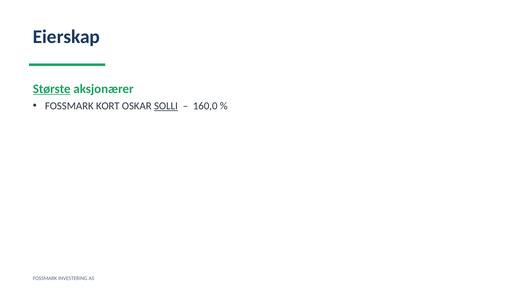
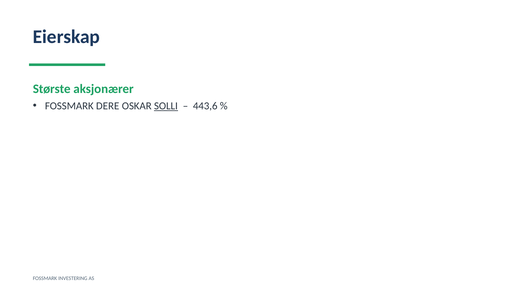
Største underline: present -> none (52, 89)
KORT: KORT -> DERE (108, 106)
160,0: 160,0 -> 443,6 (205, 106)
